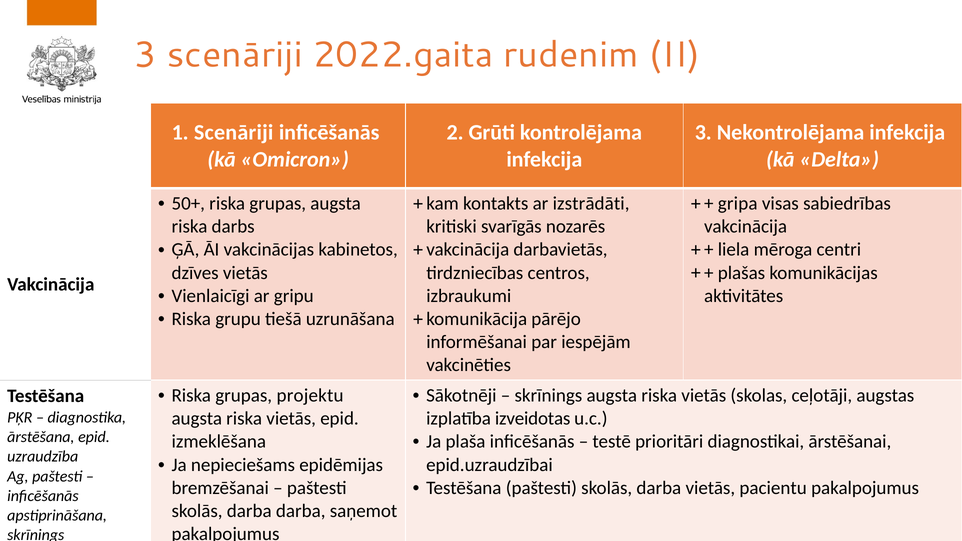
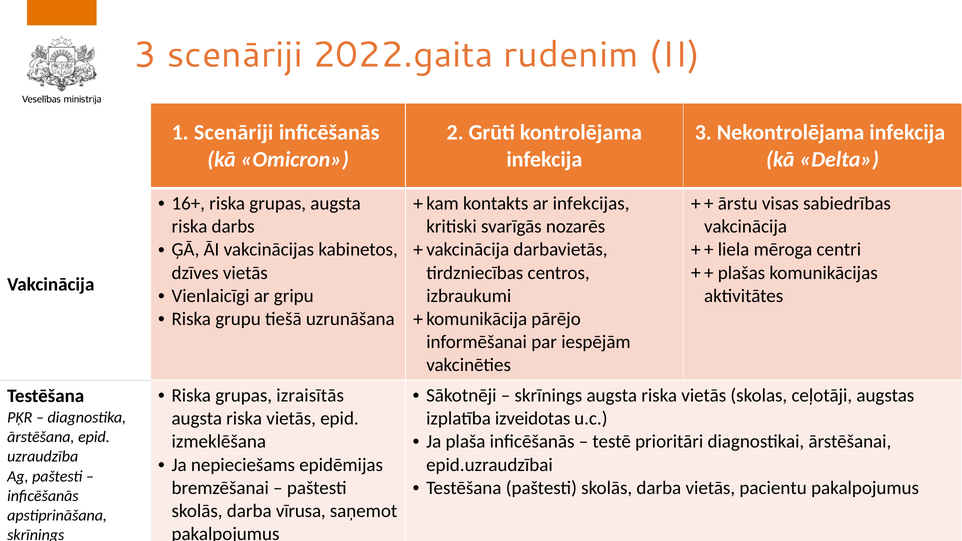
50+: 50+ -> 16+ (188, 204)
izstrādāti: izstrādāti -> infekcijas (591, 204)
gripa: gripa -> ārstu (738, 204)
projektu: projektu -> izraisītās (310, 396)
darba darba: darba -> vīrusa (301, 511)
